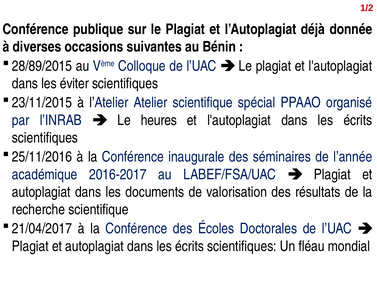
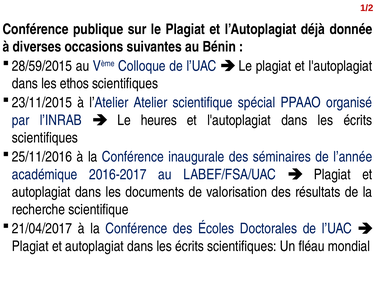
28/89/2015: 28/89/2015 -> 28/59/2015 (42, 66)
éviter: éviter -> ethos (74, 84)
